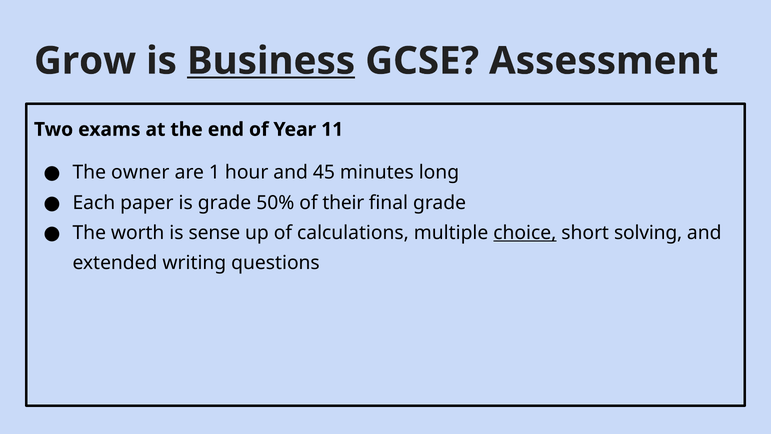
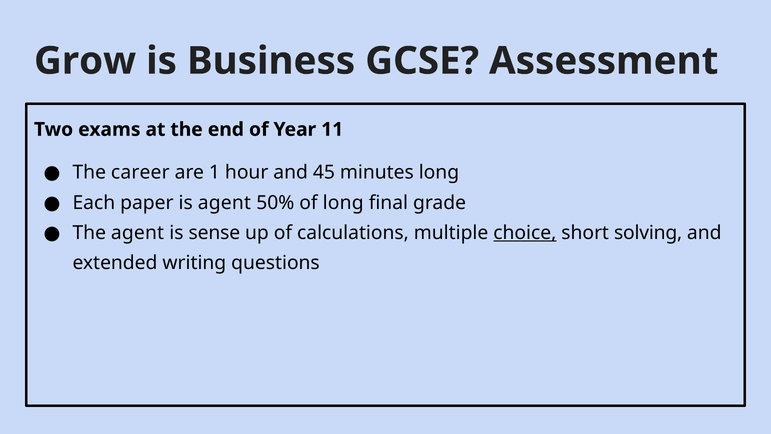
Business underline: present -> none (271, 61)
owner: owner -> career (140, 172)
is grade: grade -> agent (224, 203)
of their: their -> long (343, 203)
The worth: worth -> agent (138, 233)
